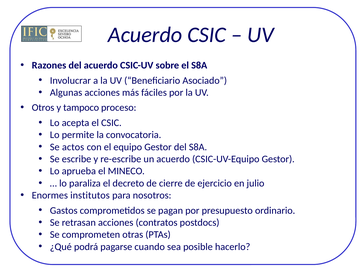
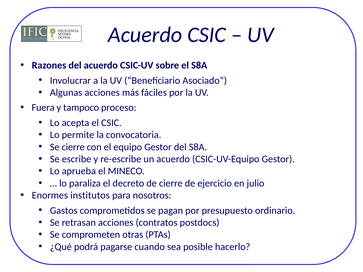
Otros: Otros -> Fuera (43, 108)
Se actos: actos -> cierre (73, 147)
